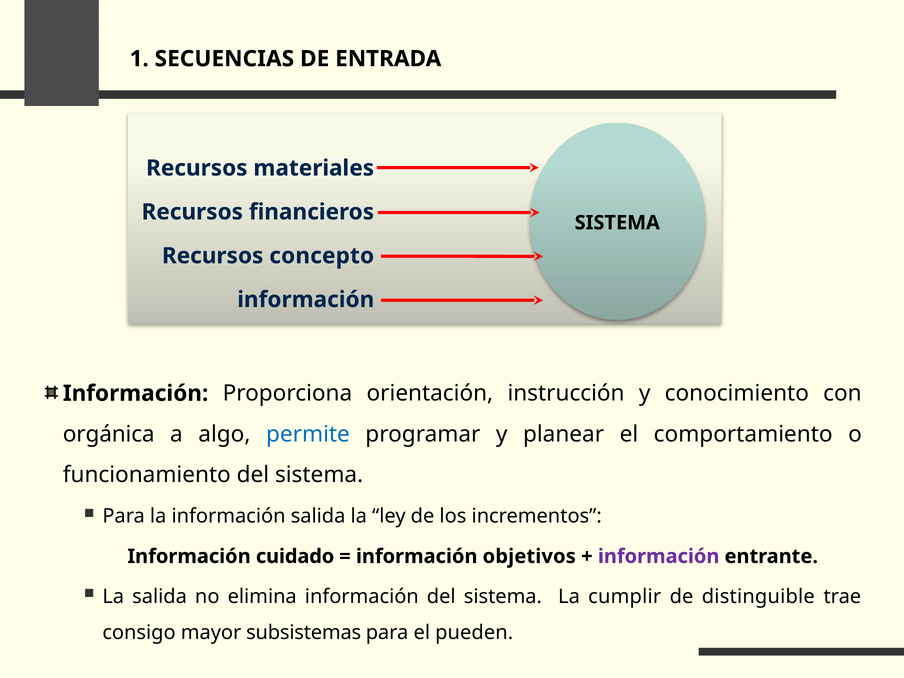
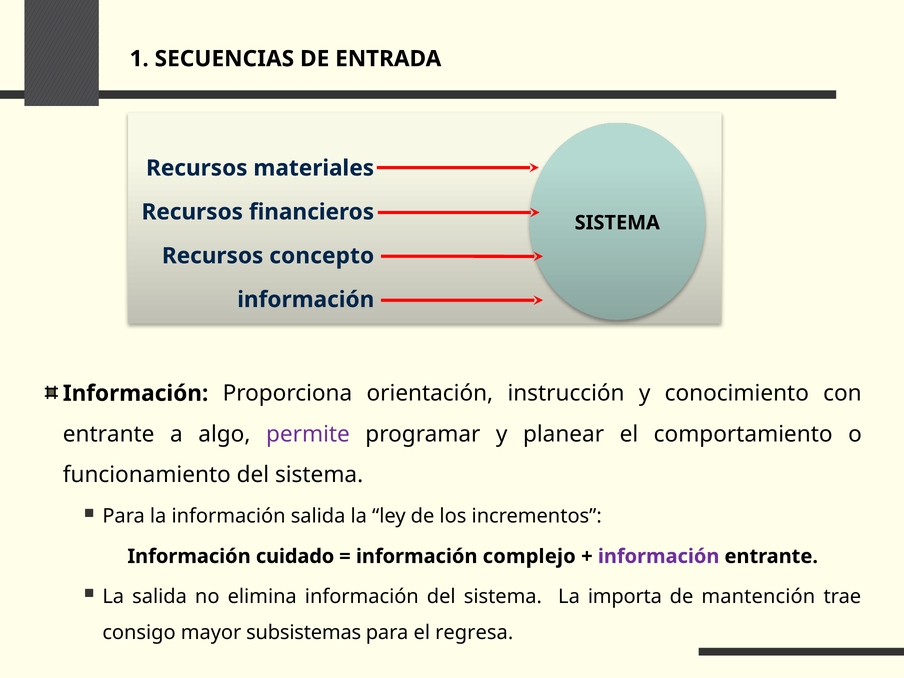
orgánica: orgánica -> entrante (109, 434)
permite colour: blue -> purple (308, 434)
objetivos: objetivos -> complejo (529, 556)
cumplir: cumplir -> importa (625, 597)
distinguible: distinguible -> mantención (758, 597)
pueden: pueden -> regresa (474, 633)
